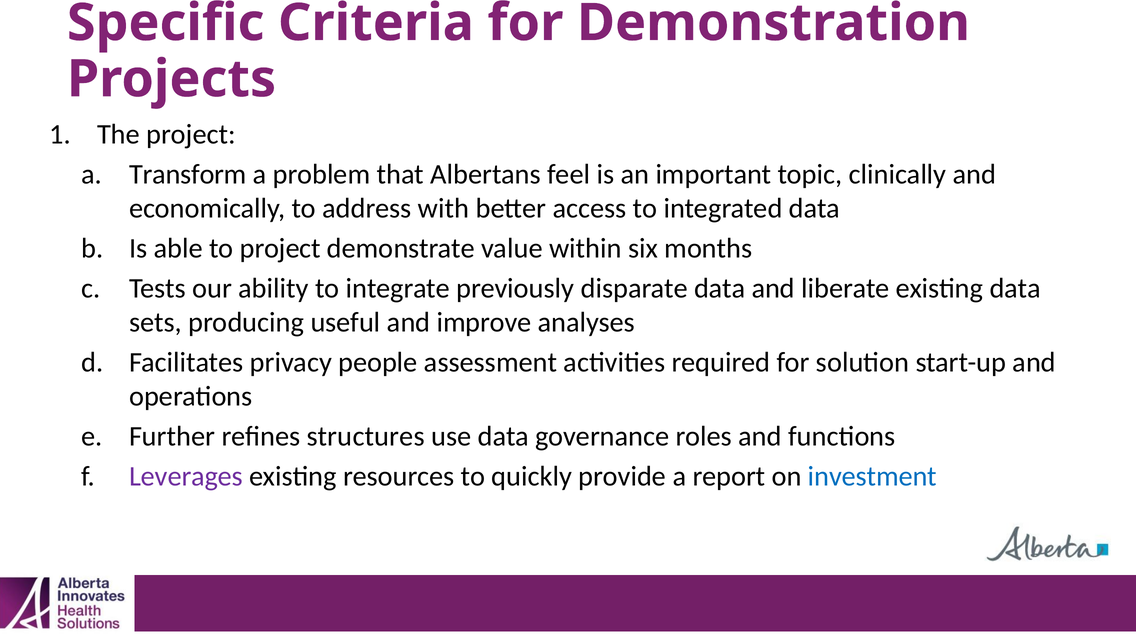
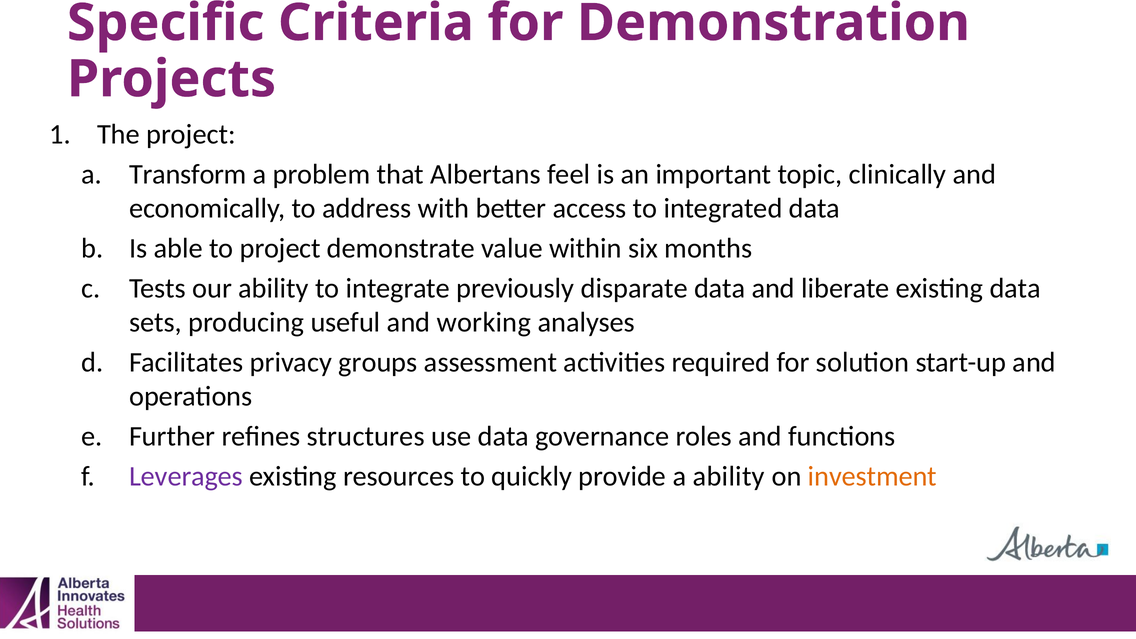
improve: improve -> working (484, 322)
people: people -> groups (378, 362)
a report: report -> ability (729, 476)
investment colour: blue -> orange (872, 476)
